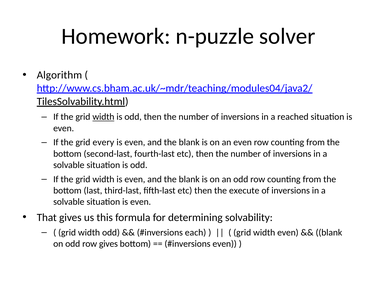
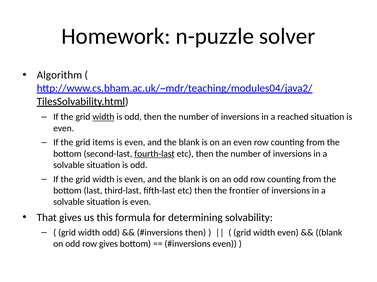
every: every -> items (103, 143)
fourth-last underline: none -> present (155, 154)
execute: execute -> frontier (244, 191)
each: each -> then (196, 233)
